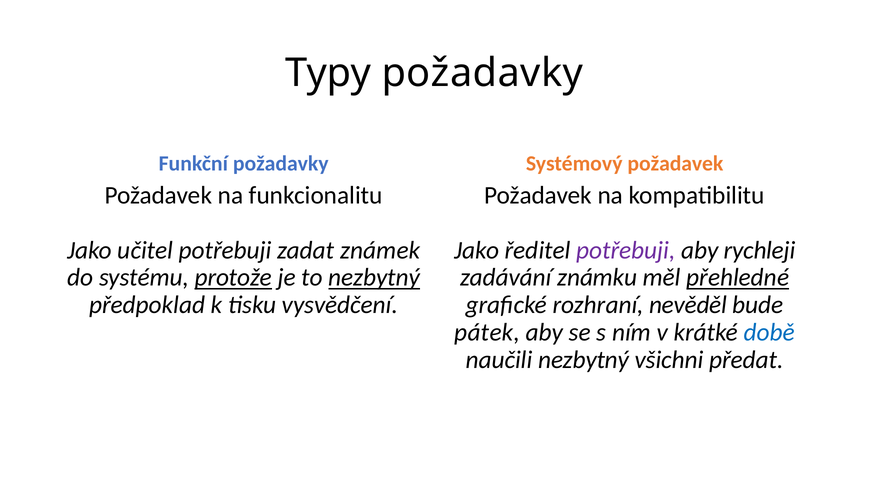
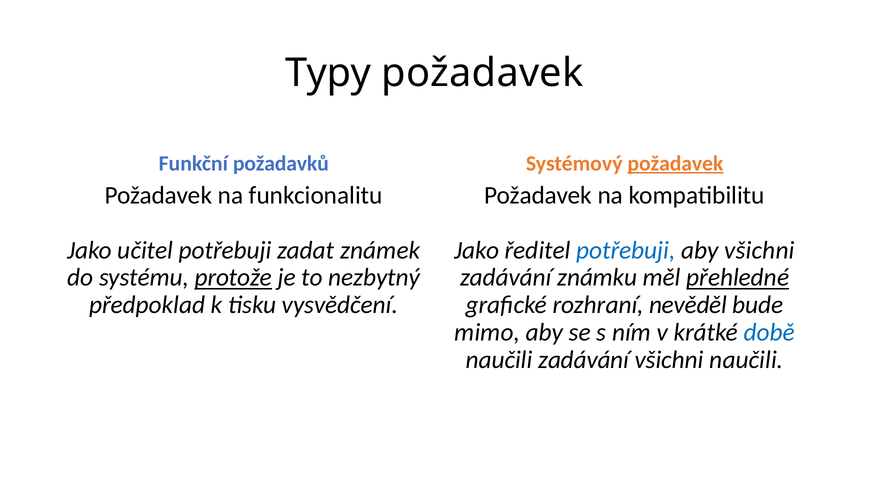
Typy požadavky: požadavky -> požadavek (482, 73)
Funkční požadavky: požadavky -> požadavků (281, 163)
požadavek underline: none -> present (675, 163)
potřebuji colour: purple -> blue (626, 250)
aby rychleji: rychleji -> všichni (759, 250)
nezbytný underline: present -> none (374, 278)
pátek: pátek -> mimo (487, 332)
naučili nezbytný: nezbytný -> zadávání (584, 360)
všichni předat: předat -> naučili (746, 360)
